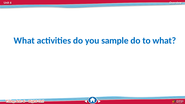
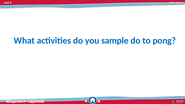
to what: what -> pong (164, 41)
